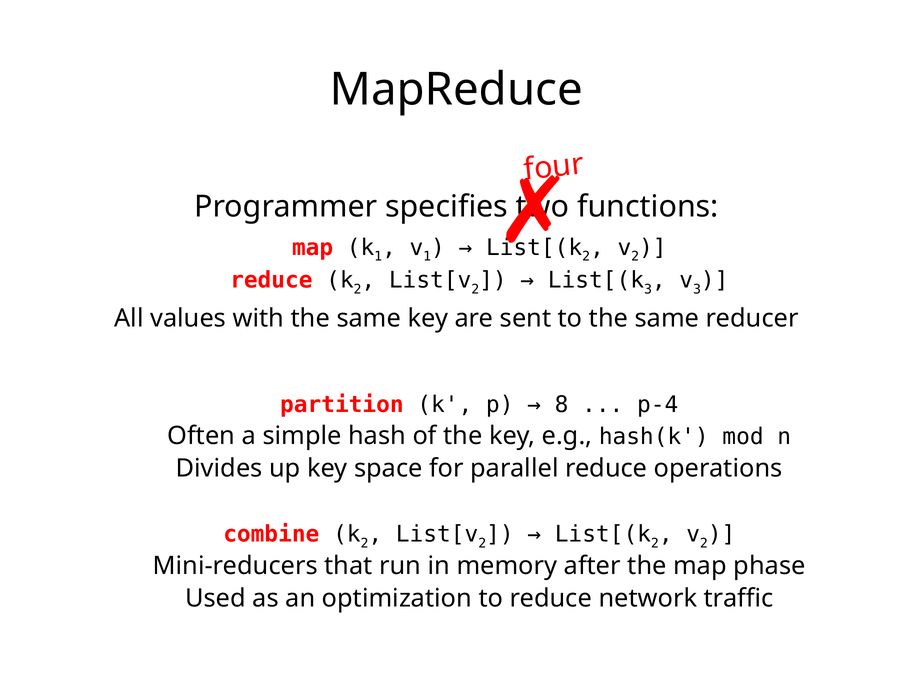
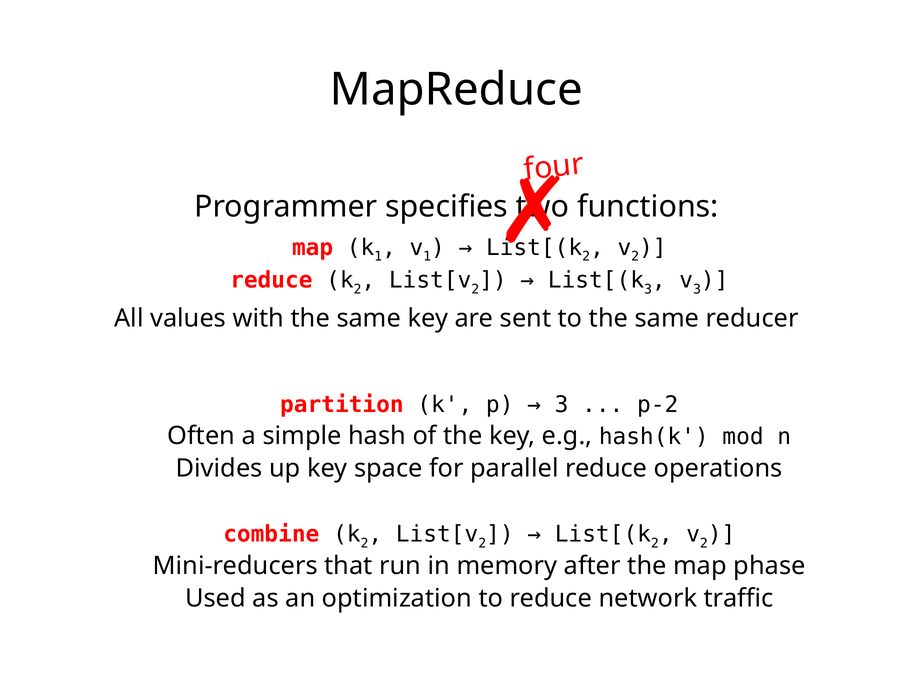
8: 8 -> 3 (562, 405)
p-4: p-4 -> p-2 (658, 405)
